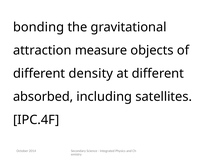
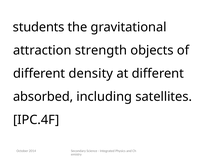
bonding: bonding -> students (39, 27)
measure: measure -> strength (101, 50)
